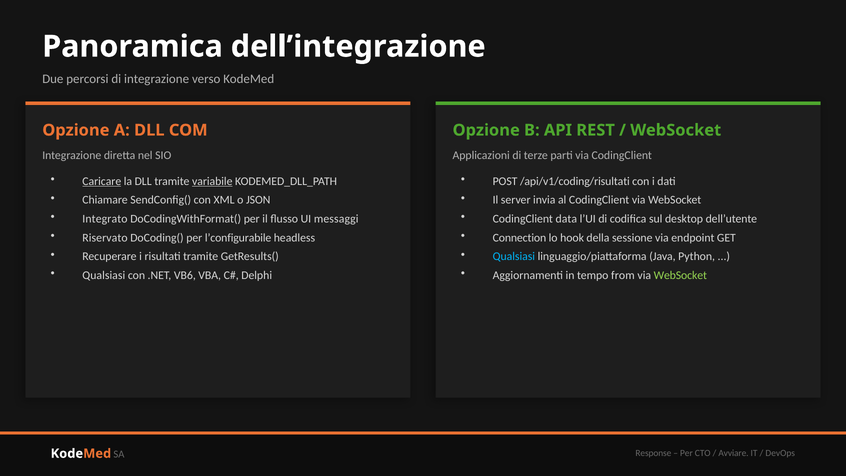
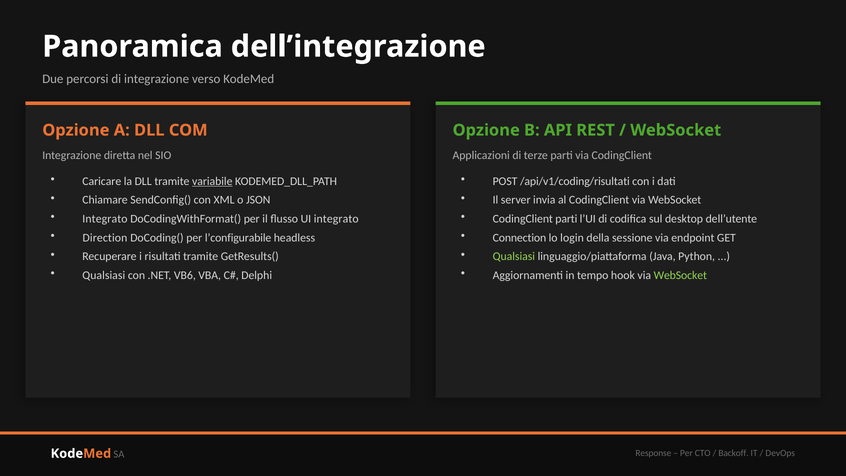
Caricare underline: present -> none (102, 181)
UI messaggi: messaggi -> integrato (336, 219)
CodingClient data: data -> parti (566, 219)
Riservato: Riservato -> Direction (105, 238)
hook: hook -> login (572, 238)
Qualsiasi colour: light blue -> light green (514, 256)
from: from -> hook (623, 275)
Avviare: Avviare -> Backoff (734, 453)
